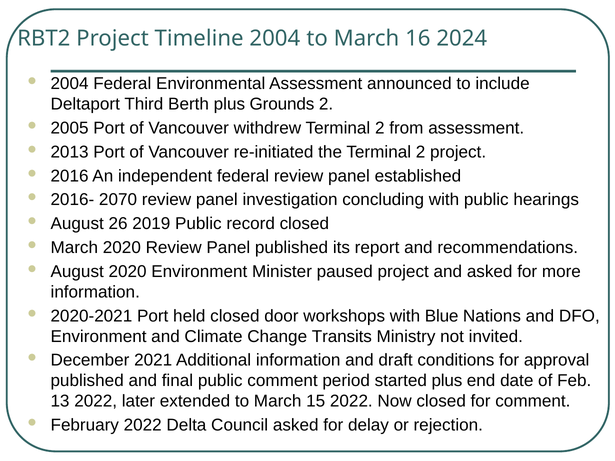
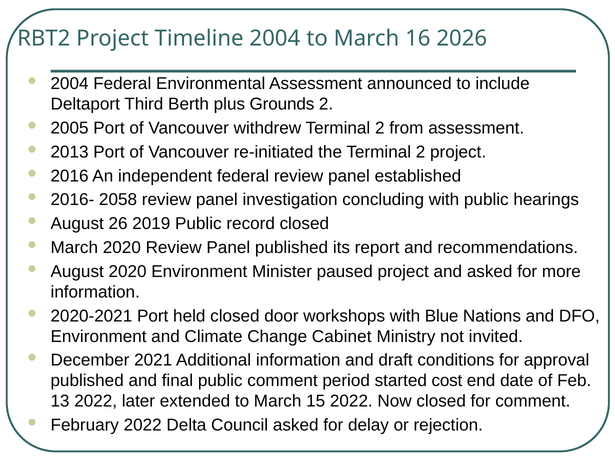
2024: 2024 -> 2026 (462, 38)
2070: 2070 -> 2058 (118, 200)
Transits: Transits -> Cabinet (342, 337)
started plus: plus -> cost (447, 381)
